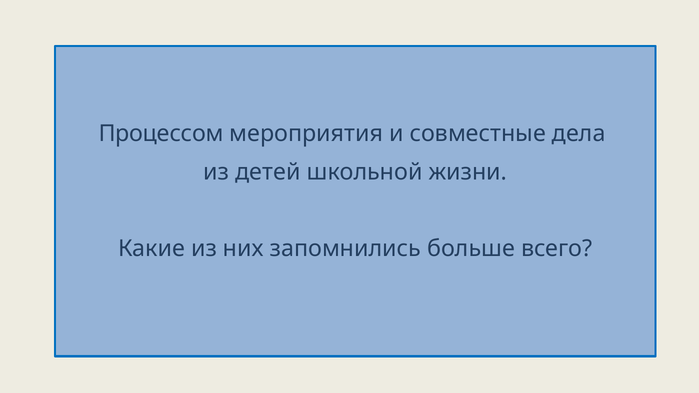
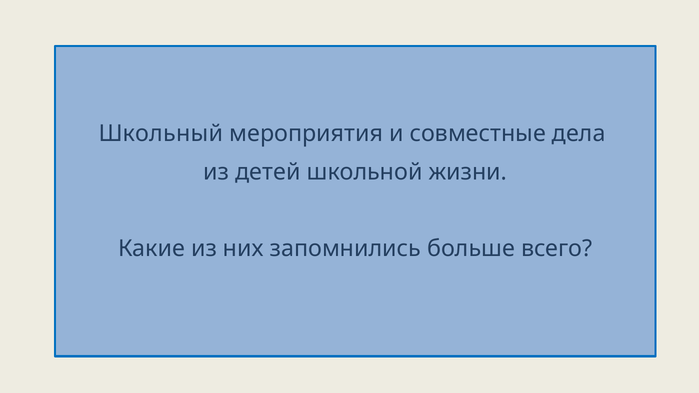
Процессом: Процессом -> Школьный (161, 134)
